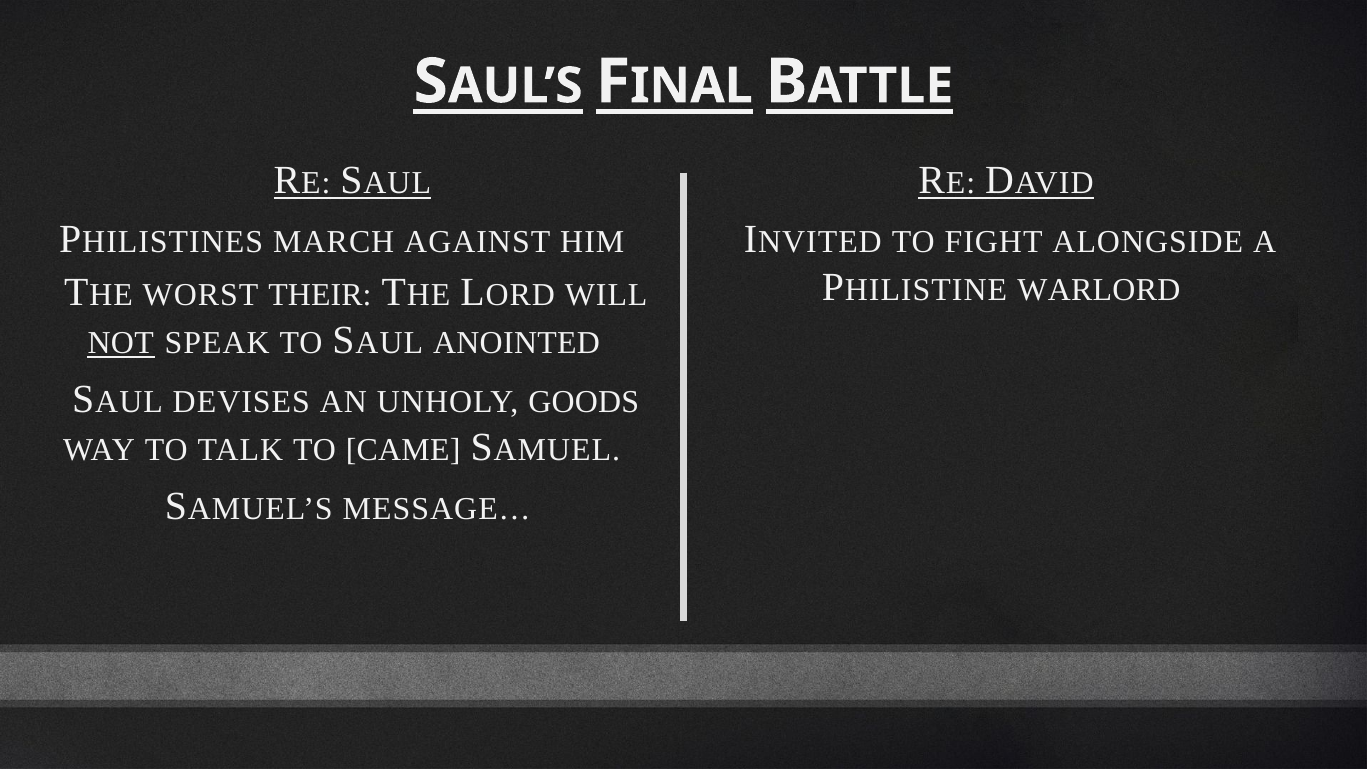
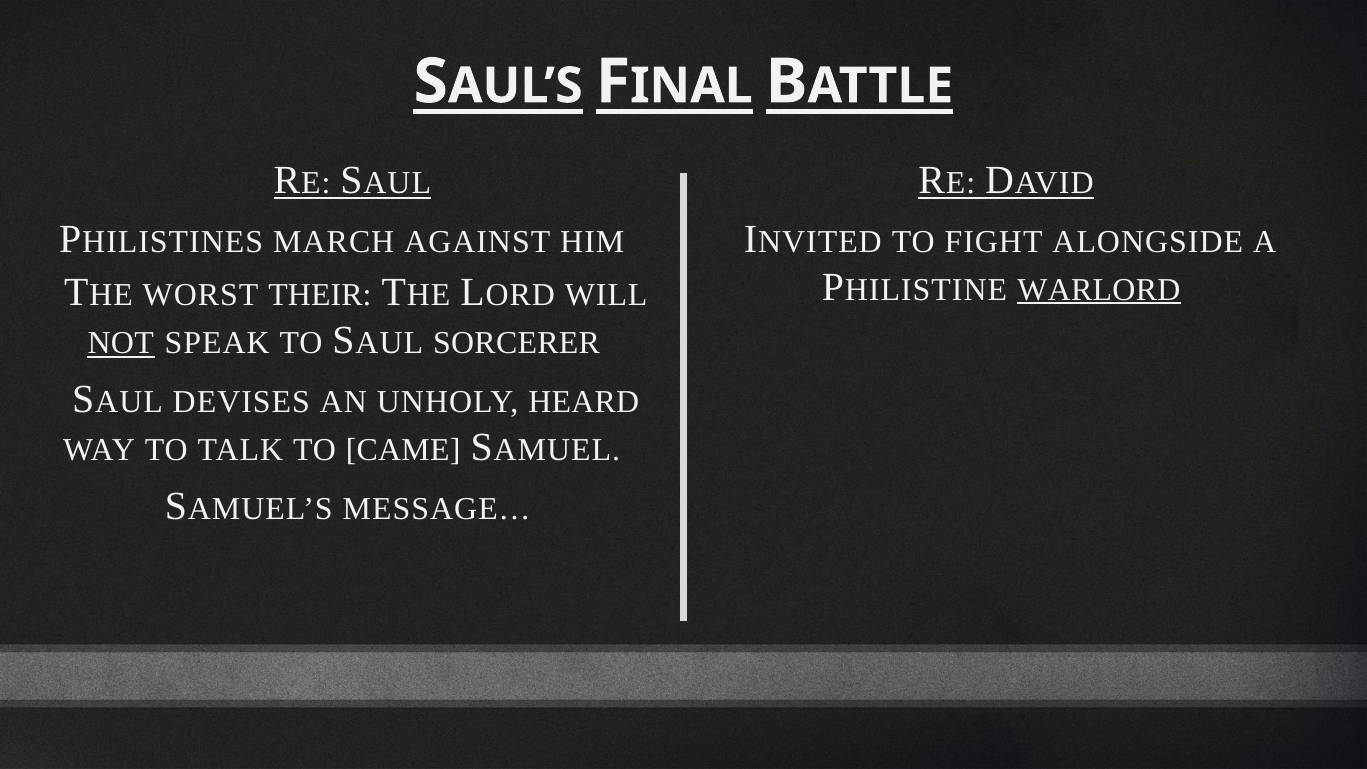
WARLORD underline: none -> present (1099, 290)
ANOINTED: ANOINTED -> SORCERER (517, 343)
GOODS: GOODS -> HEARD (584, 402)
